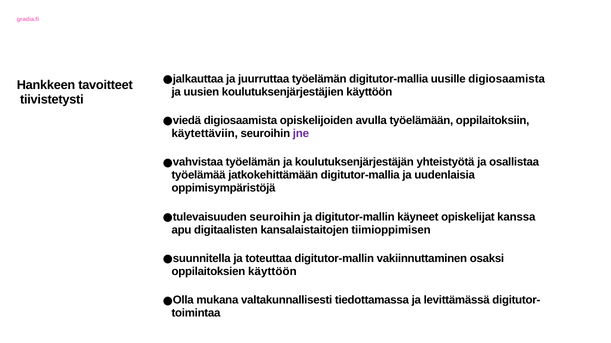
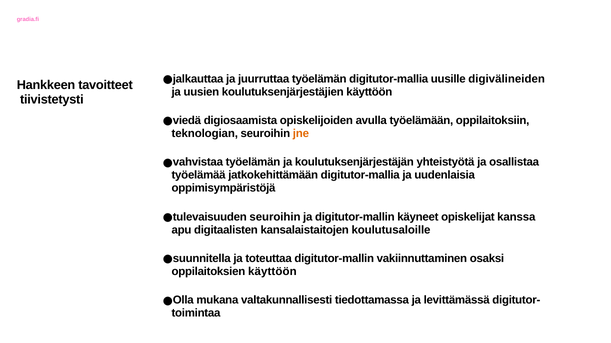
uusille digiosaamista: digiosaamista -> digivälineiden (507, 79)
käytettäviin: käytettäviin -> teknologian (205, 134)
jne colour: purple -> orange (301, 134)
tiimioppimisen: tiimioppimisen -> koulutusaloille (391, 230)
